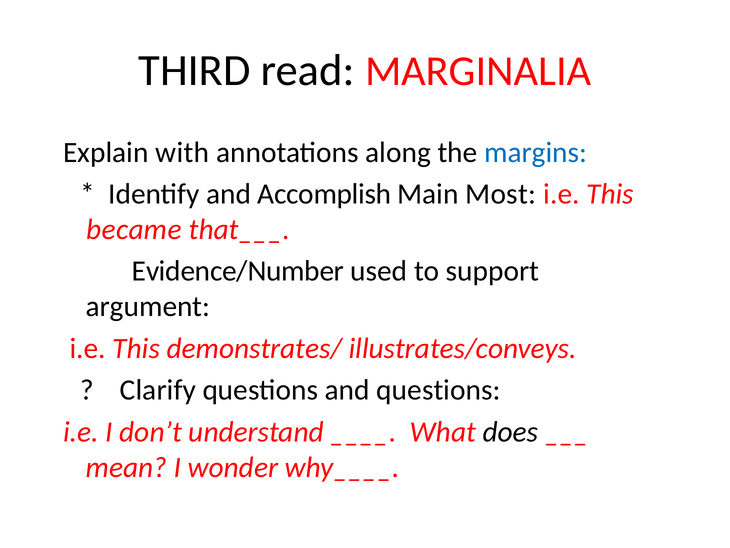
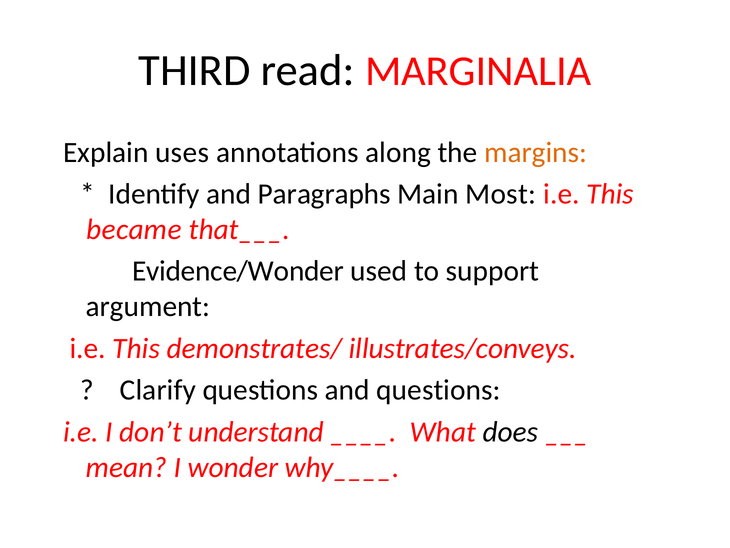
with: with -> uses (182, 152)
margins colour: blue -> orange (536, 152)
Accomplish: Accomplish -> Paragraphs (324, 194)
Evidence/Number: Evidence/Number -> Evidence/Wonder (238, 271)
